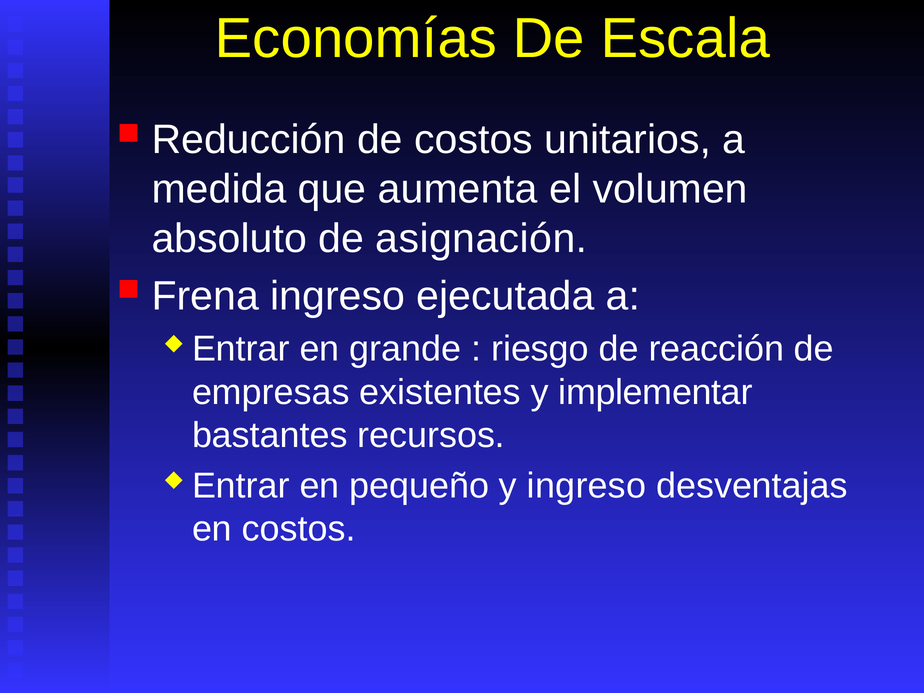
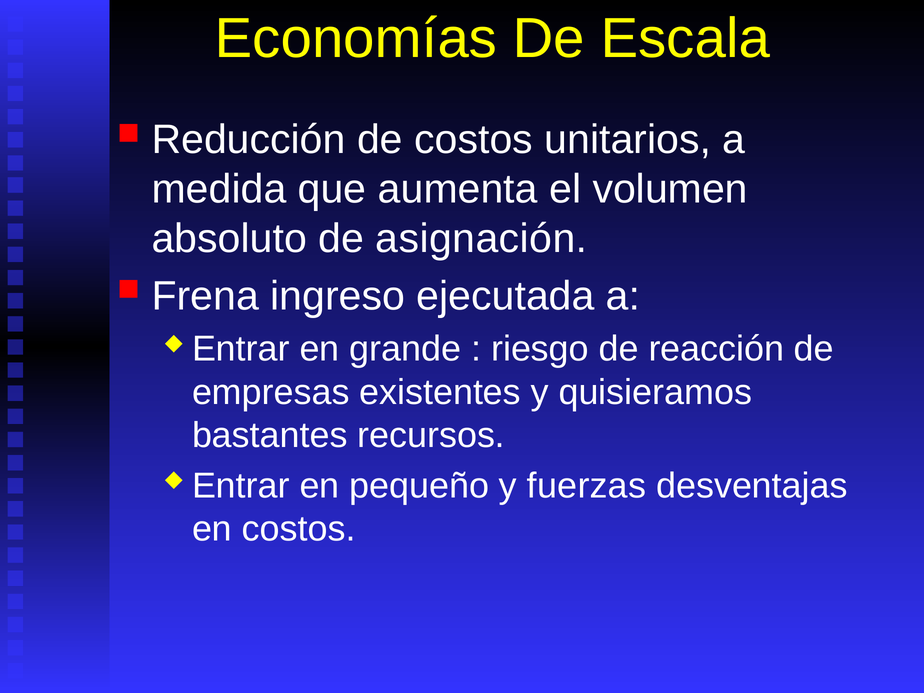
implementar: implementar -> quisieramos (655, 392)
y ingreso: ingreso -> fuerzas (587, 486)
